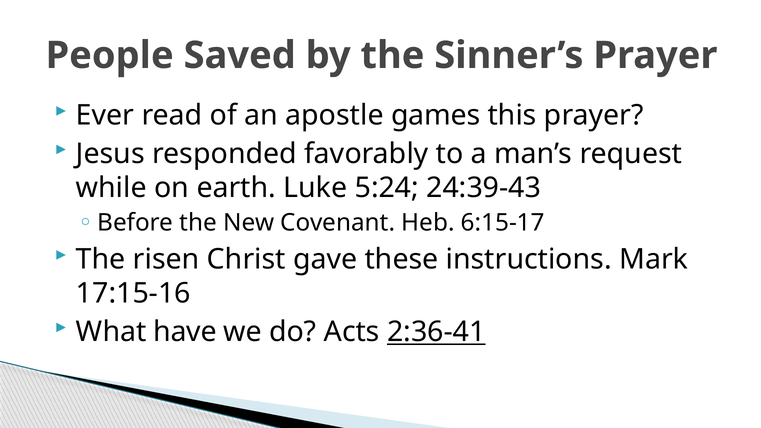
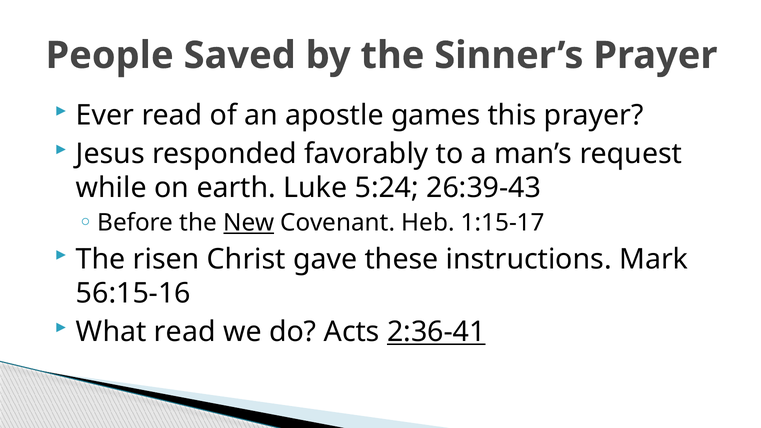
24:39-43: 24:39-43 -> 26:39-43 (484, 188)
New underline: none -> present (249, 223)
6:15-17: 6:15-17 -> 1:15-17 (503, 223)
17:15-16: 17:15-16 -> 56:15-16 (133, 293)
What have: have -> read (185, 332)
